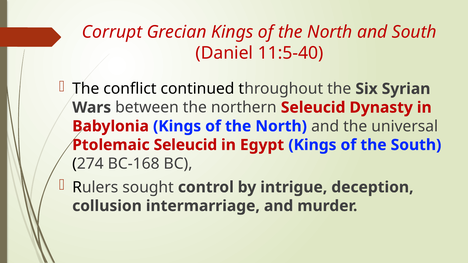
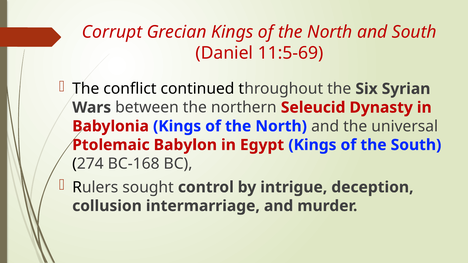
11:5-40: 11:5-40 -> 11:5-69 (291, 53)
Ptolemaic Seleucid: Seleucid -> Babylon (185, 145)
